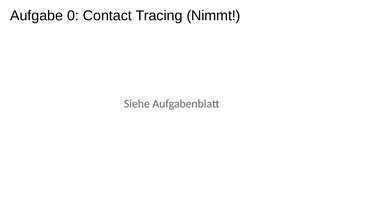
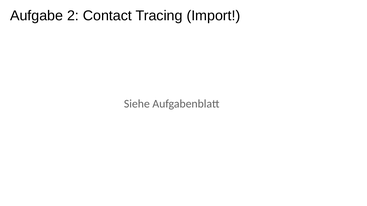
0: 0 -> 2 (73, 16)
Nimmt: Nimmt -> Import (213, 16)
